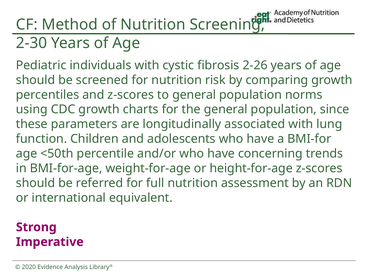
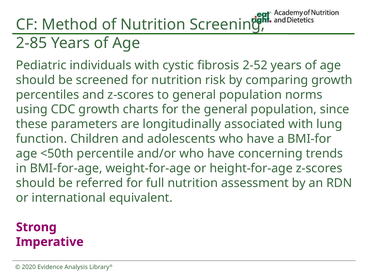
2-30: 2-30 -> 2-85 (32, 43)
2-26: 2-26 -> 2-52 (255, 65)
